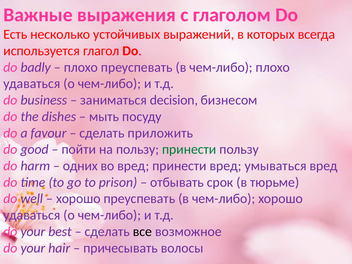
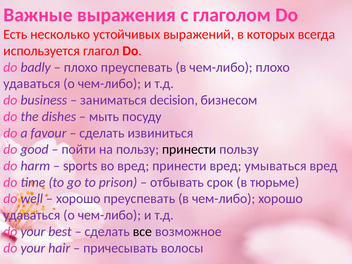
приложить: приложить -> извиниться (160, 133)
принести colour: green -> black (189, 149)
одних: одних -> sports (80, 166)
